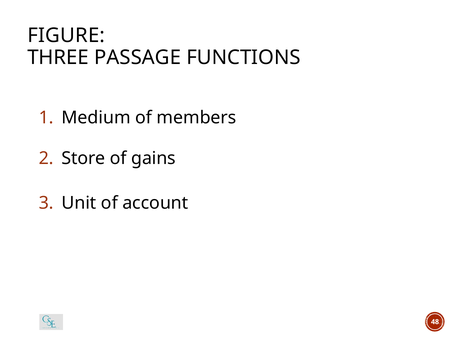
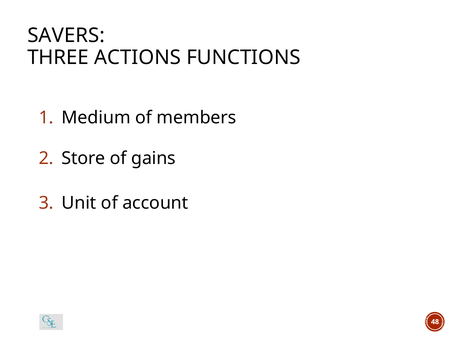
FIGURE: FIGURE -> SAVERS (66, 35)
PASSAGE: PASSAGE -> ACTIONS (138, 57)
